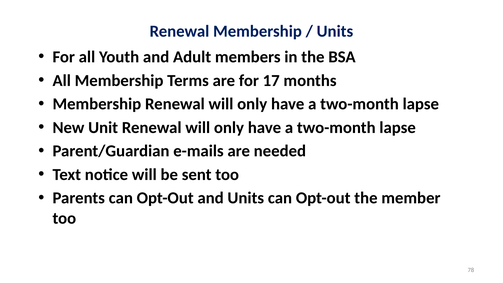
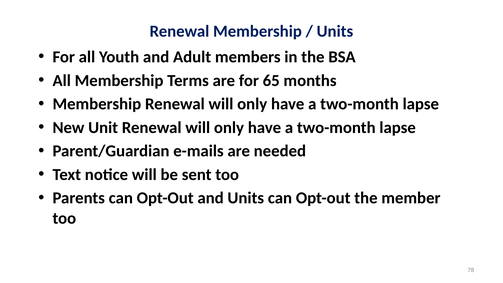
17: 17 -> 65 (271, 80)
